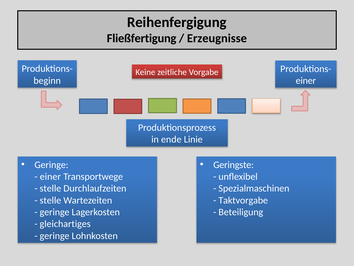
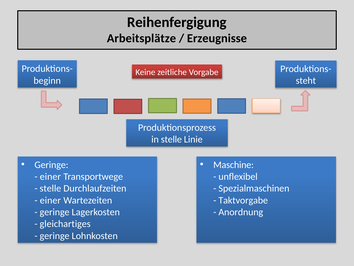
Fließfertigung: Fließfertigung -> Arbeitsplätze (141, 38)
einer: einer -> steht (306, 80)
in ende: ende -> stelle (171, 139)
Geringste: Geringste -> Maschine (234, 164)
stelle: stelle -> einer (50, 200)
Beteiligung: Beteiligung -> Anordnung (241, 212)
